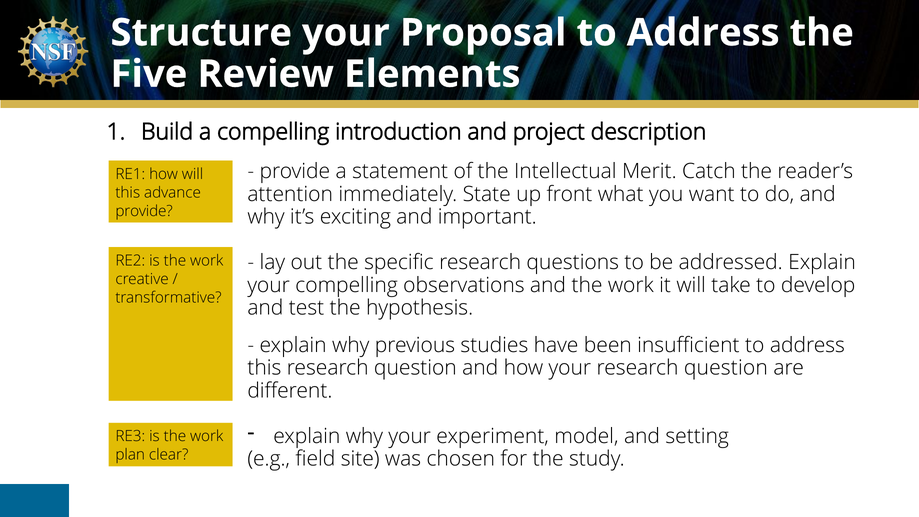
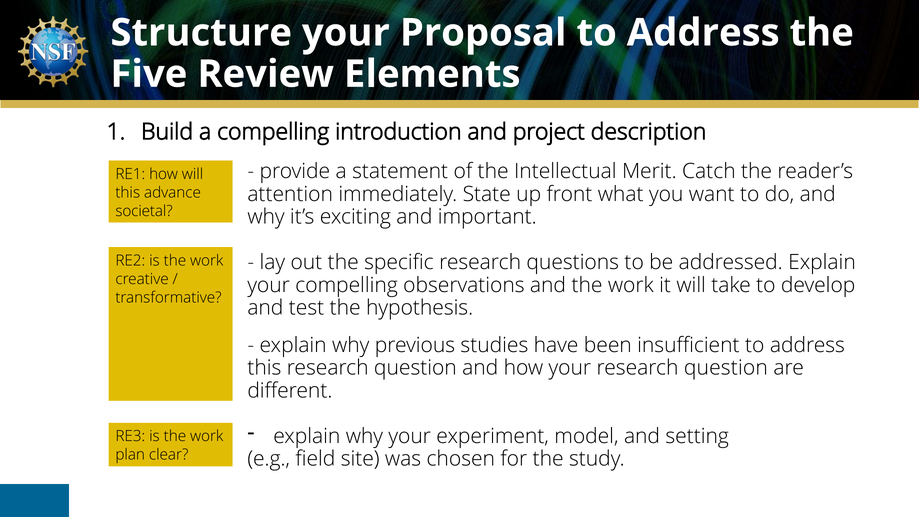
provide: provide -> societal (144, 211)
